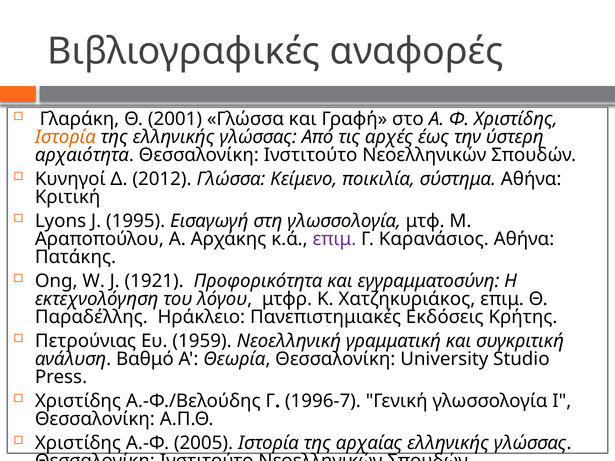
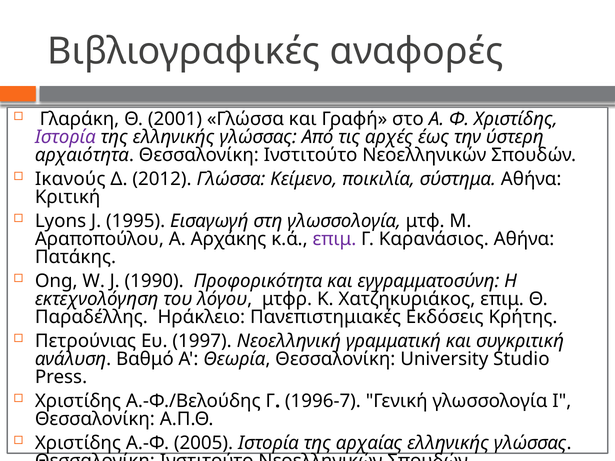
Ιστορία colour: orange -> purple (65, 137)
Κυνηγοί: Κυνηγοί -> Ικανούς (70, 179)
1921: 1921 -> 1990 (154, 281)
1959: 1959 -> 1997 (202, 341)
